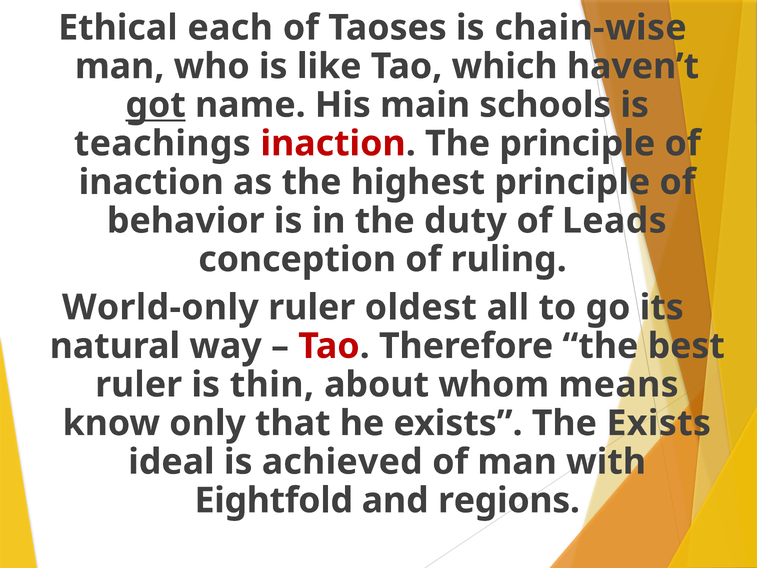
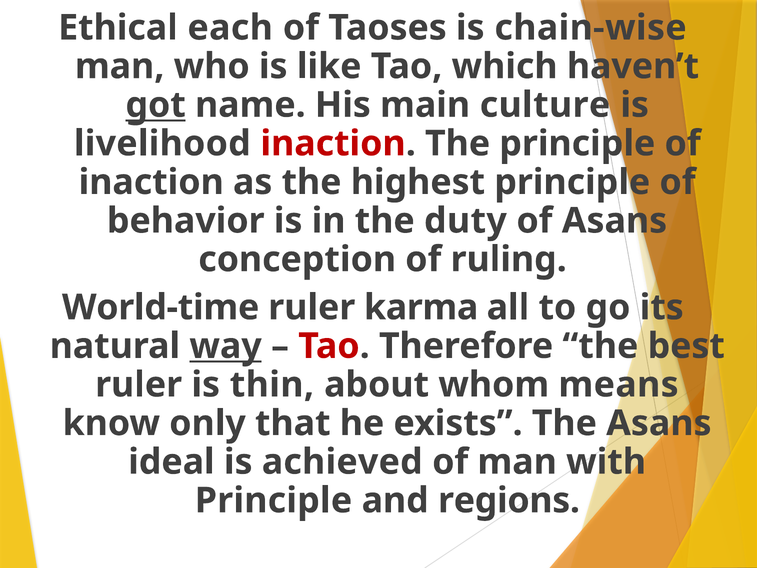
schools: schools -> culture (545, 105)
teachings: teachings -> livelihood (162, 144)
of Leads: Leads -> Asans (614, 221)
World-only: World-only -> World-time (161, 307)
oldest: oldest -> karma (421, 307)
way underline: none -> present (226, 346)
The Exists: Exists -> Asans (659, 423)
Eightfold: Eightfold -> Principle (273, 500)
